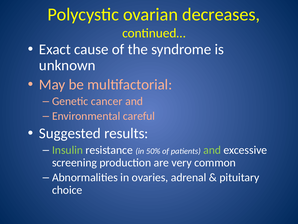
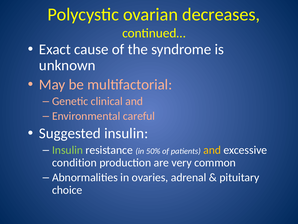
cancer: cancer -> clinical (107, 101)
Suggested results: results -> insulin (126, 133)
and colour: light green -> yellow (212, 150)
screening: screening -> condition (74, 162)
